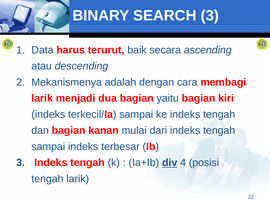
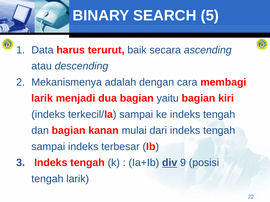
SEARCH 3: 3 -> 5 (210, 16)
4: 4 -> 9 (183, 163)
